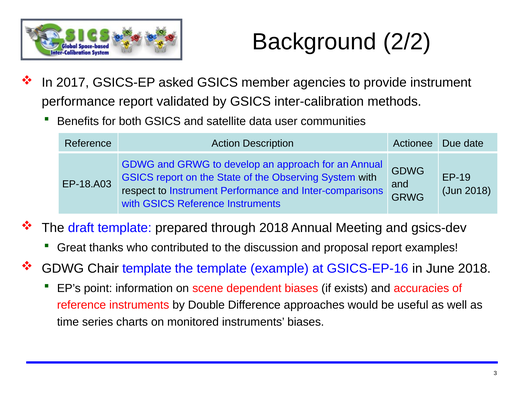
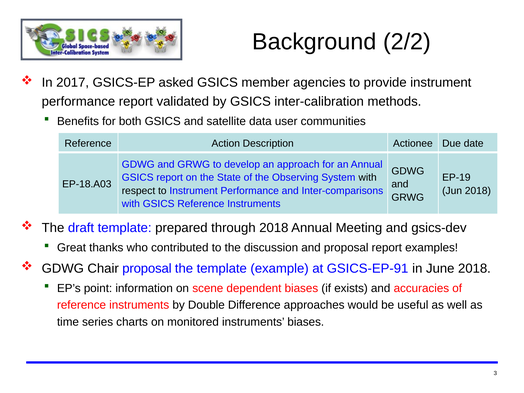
Chair template: template -> proposal (147, 268)
GSICS-EP-16: GSICS-EP-16 -> GSICS-EP-91 (368, 268)
